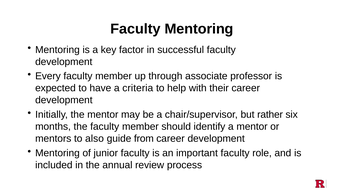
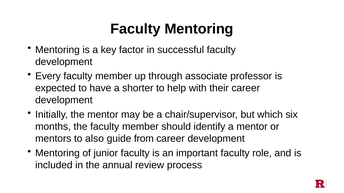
criteria: criteria -> shorter (138, 88)
rather: rather -> which (270, 115)
